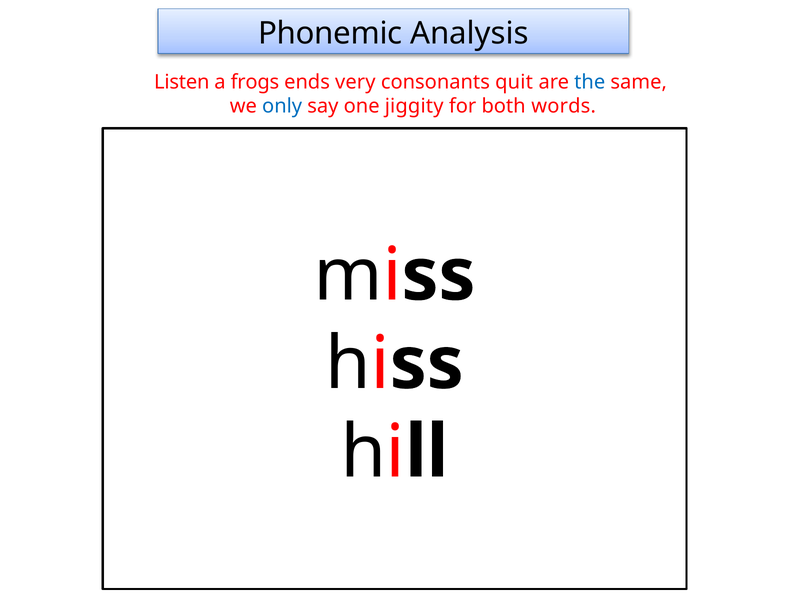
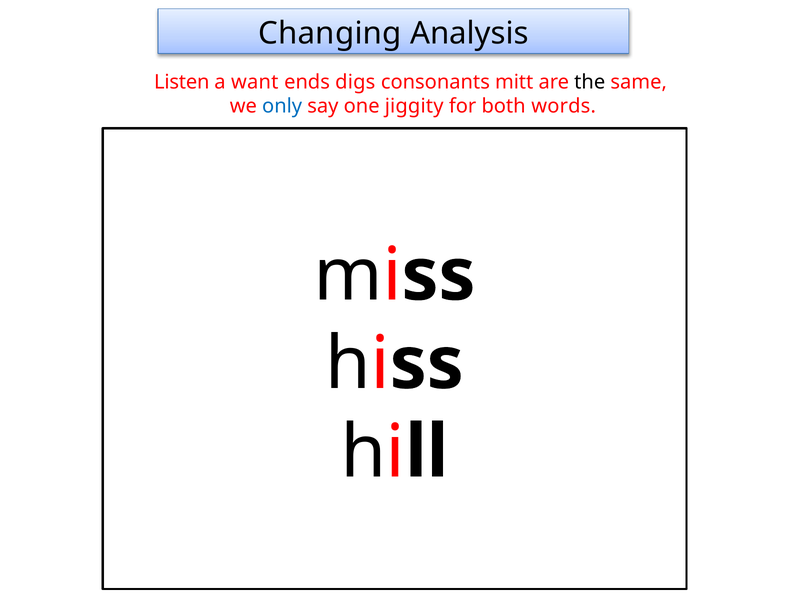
Phonemic: Phonemic -> Changing (330, 33)
frogs: frogs -> want (255, 82)
very: very -> digs (355, 82)
quit: quit -> mitt (514, 82)
the colour: blue -> black (590, 82)
